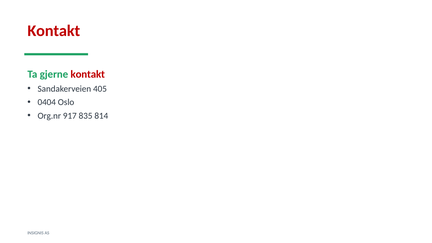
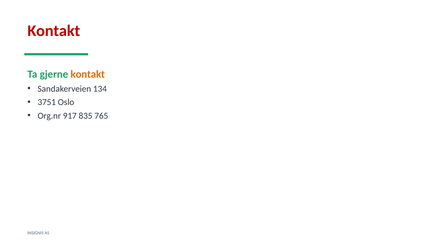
kontakt colour: red -> orange (88, 74)
405: 405 -> 134 (100, 89)
0404: 0404 -> 3751 (47, 102)
814: 814 -> 765 (101, 116)
